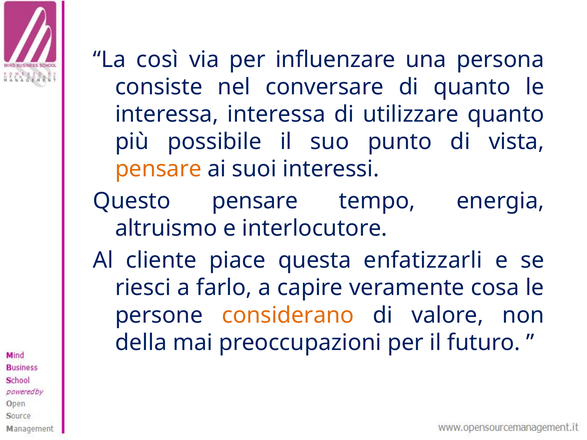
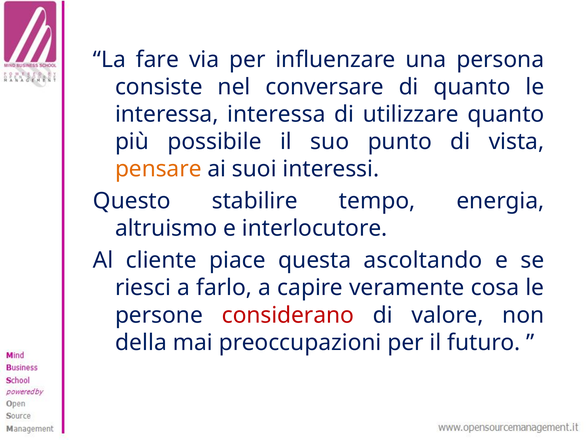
così: così -> fare (157, 60)
Questo pensare: pensare -> stabilire (255, 201)
enfatizzarli: enfatizzarli -> ascoltando (423, 261)
considerano colour: orange -> red (288, 315)
